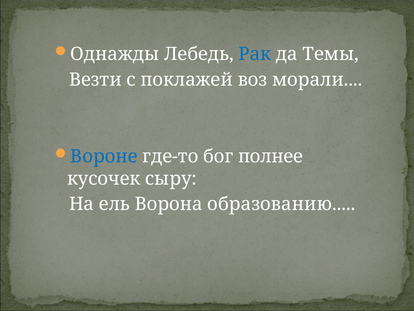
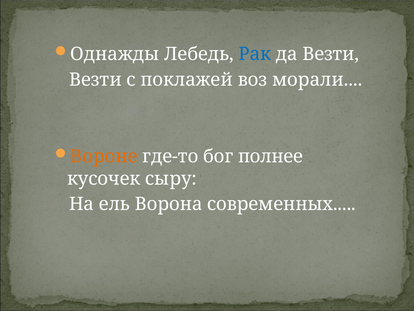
да Темы: Темы -> Везти (331, 54)
Вороне colour: blue -> orange (104, 156)
образованию: образованию -> современных (282, 204)
